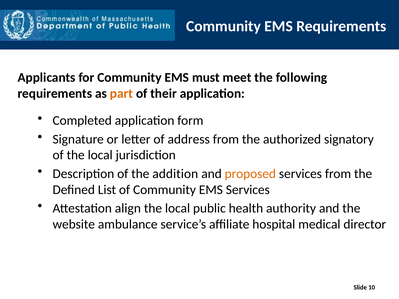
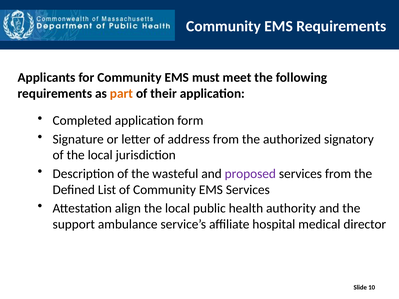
addition: addition -> wasteful (175, 174)
proposed colour: orange -> purple (250, 174)
website: website -> support (74, 224)
